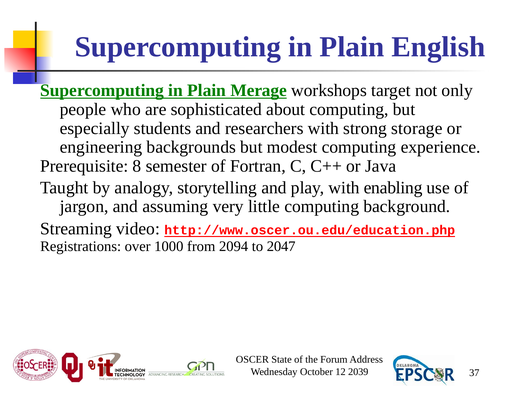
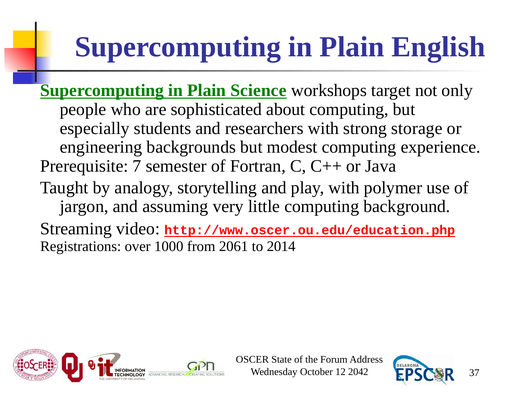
Merage: Merage -> Science (259, 91)
8: 8 -> 7 (137, 166)
enabling: enabling -> polymer (393, 188)
2094: 2094 -> 2061 (234, 246)
2047: 2047 -> 2014 (281, 246)
2039: 2039 -> 2042 (358, 372)
